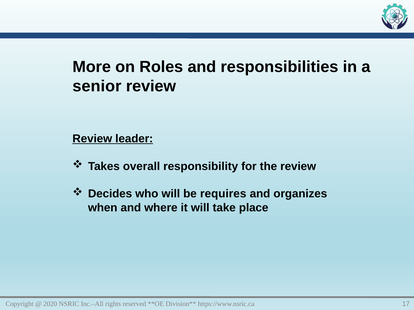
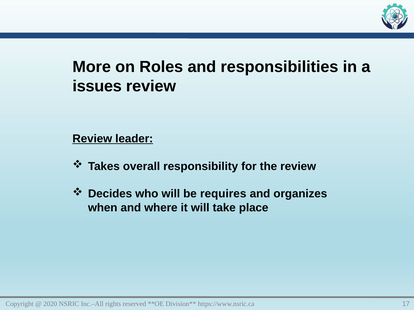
senior: senior -> issues (97, 86)
